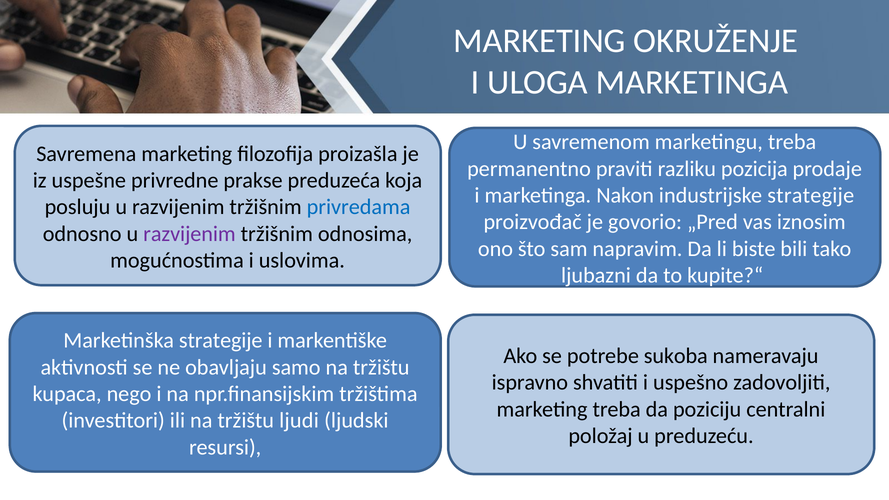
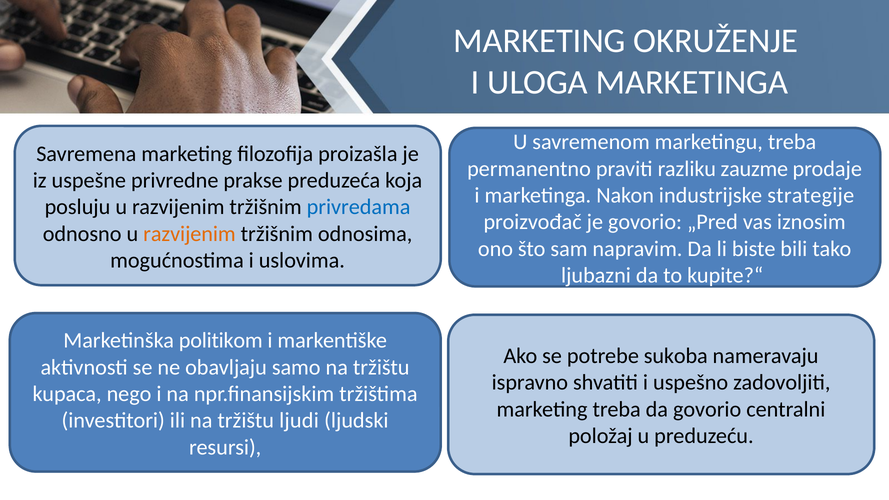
pozicija: pozicija -> zauzme (754, 169)
razvijenim colour: purple -> orange (189, 234)
Marketinška strategije: strategije -> politikom (221, 341)
da poziciju: poziciju -> govorio (707, 409)
